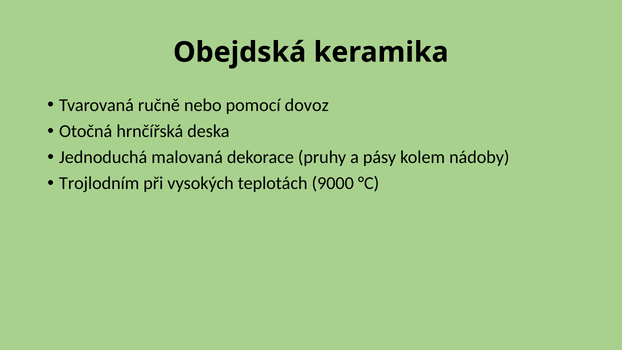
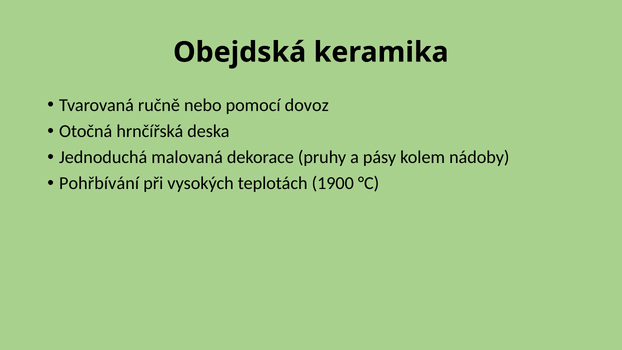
Trojlodním: Trojlodním -> Pohřbívání (99, 183)
9000: 9000 -> 1900 (333, 183)
